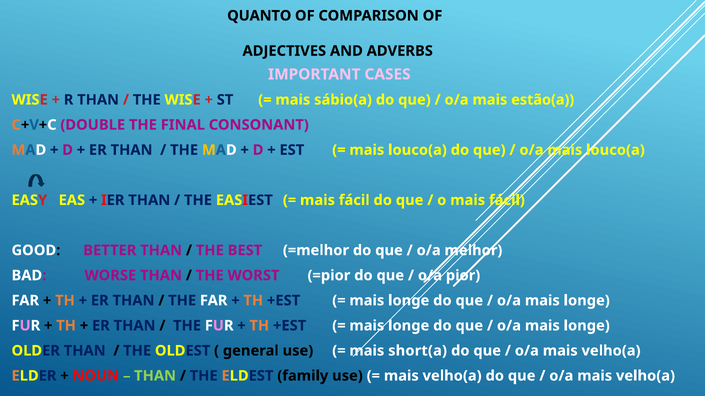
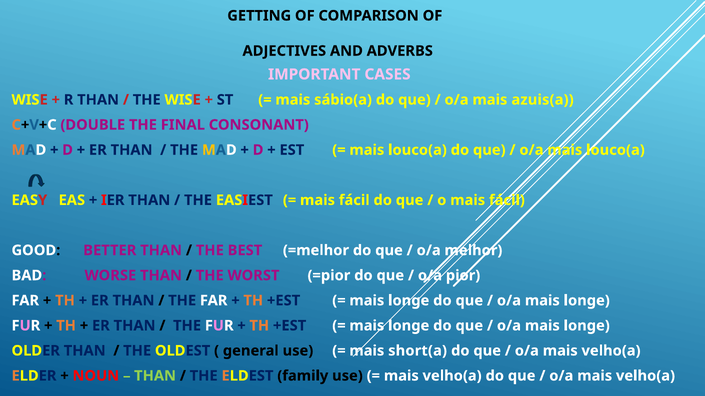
QUANTO: QUANTO -> GETTING (259, 16)
estão(a: estão(a -> azuis(a (543, 100)
